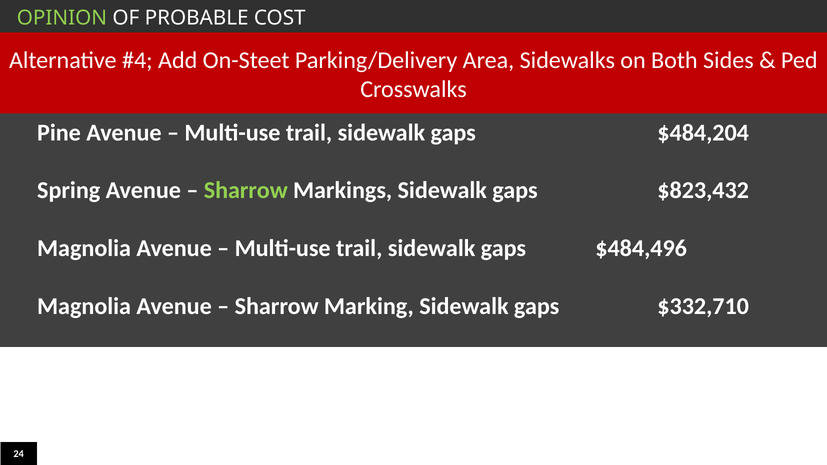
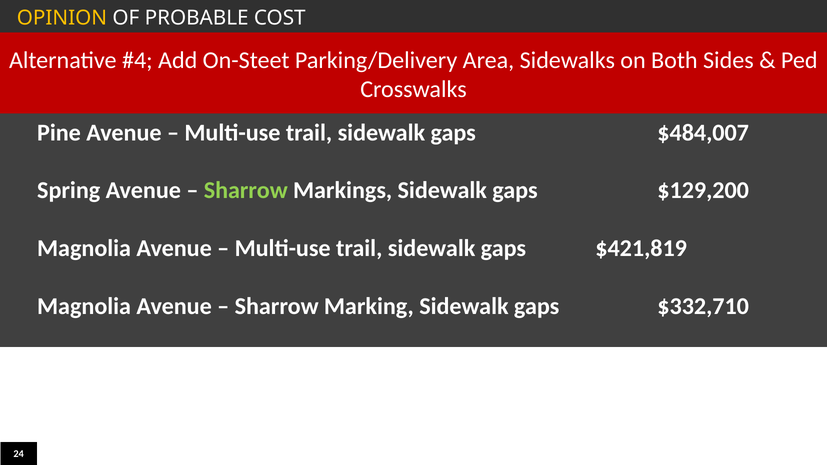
OPINION colour: light green -> yellow (62, 18)
$484,204: $484,204 -> $484,007 (703, 133)
$823,432: $823,432 -> $129,200 (703, 191)
$484,496: $484,496 -> $421,819 (641, 248)
